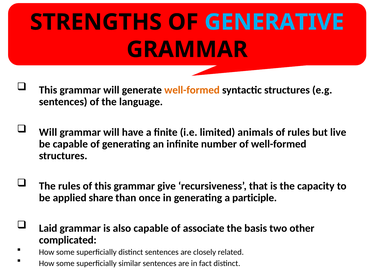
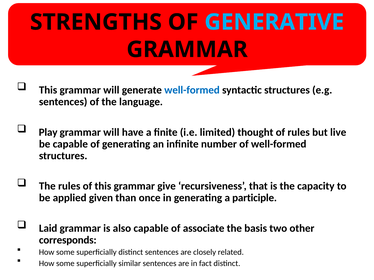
well-formed colour: orange -> blue (192, 90)
Will: Will -> Play (48, 132)
animals: animals -> thought (255, 132)
share: share -> given (101, 198)
complicated: complicated -> corresponds (68, 240)
